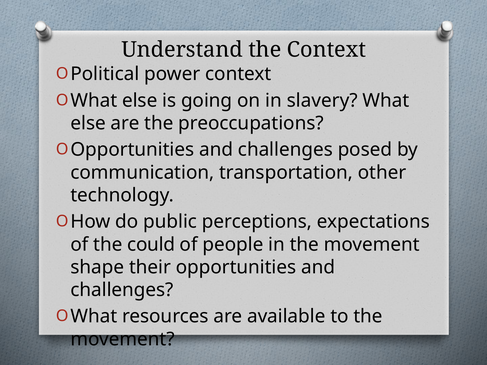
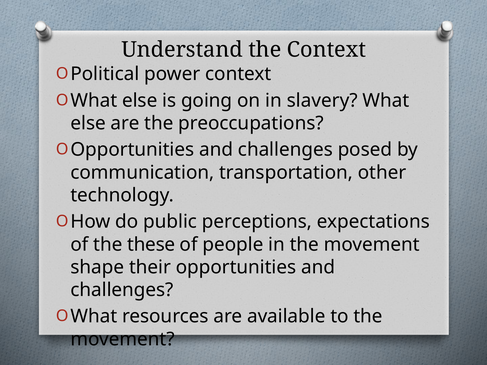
could: could -> these (151, 245)
